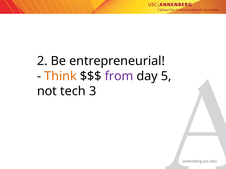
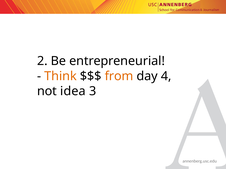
from colour: purple -> orange (119, 76)
5: 5 -> 4 (166, 76)
tech: tech -> idea (73, 91)
